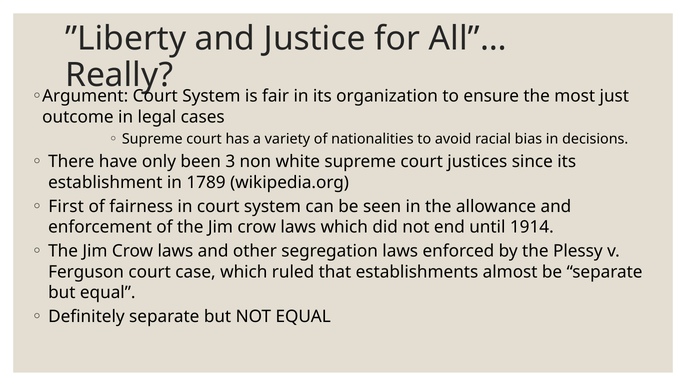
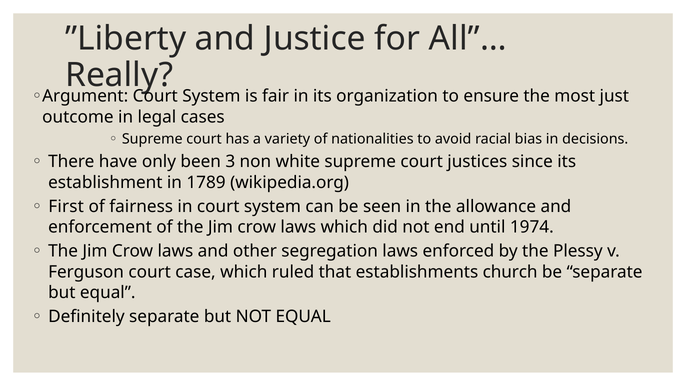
1914: 1914 -> 1974 (532, 227)
almost: almost -> church (510, 272)
